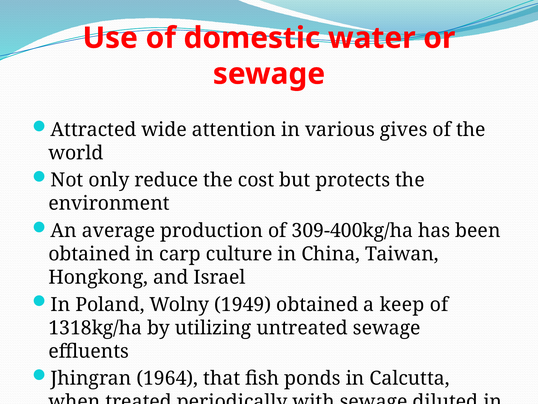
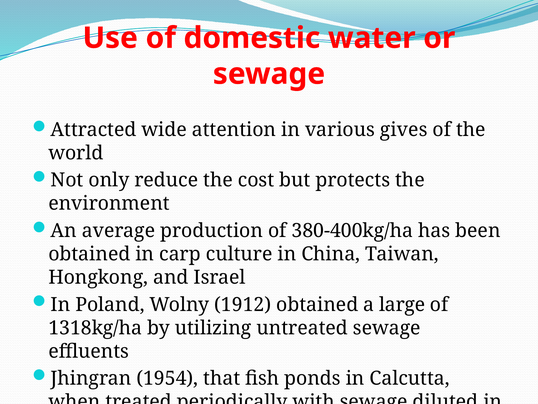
309-400kg/ha: 309-400kg/ha -> 380-400kg/ha (352, 230)
1949: 1949 -> 1912 (243, 304)
keep: keep -> large (402, 304)
1964: 1964 -> 1954 (167, 378)
